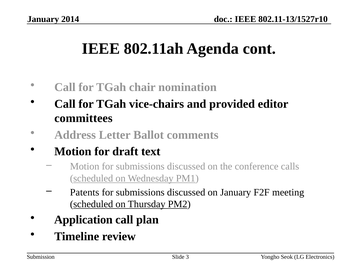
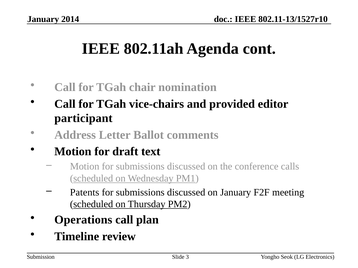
committees: committees -> participant (83, 118)
Application: Application -> Operations (83, 220)
